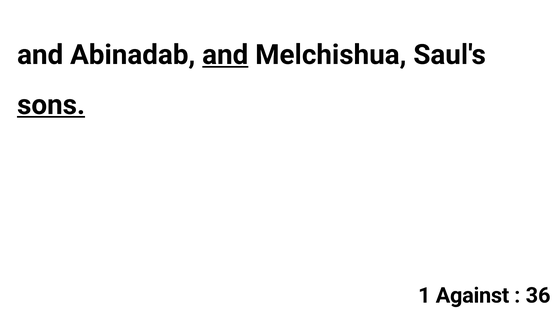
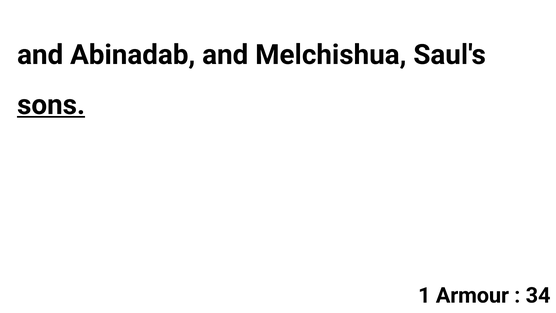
and underline: present -> none (225, 55)
Against: Against -> Armour (472, 295)
36: 36 -> 34 (538, 295)
